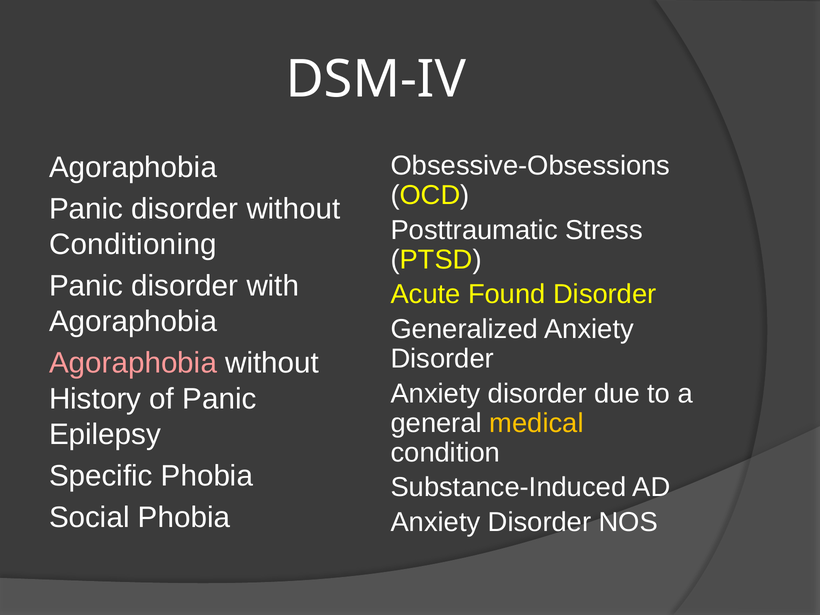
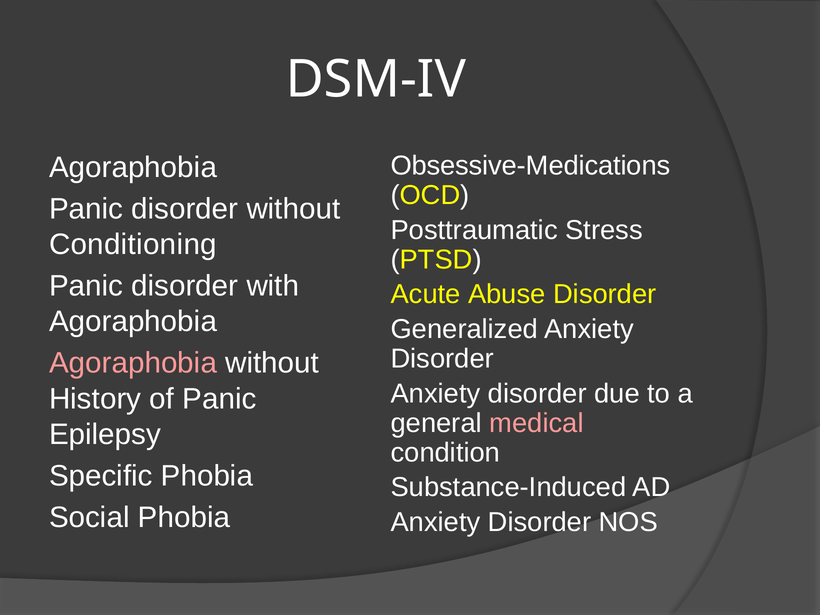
Obsessive-Obsessions: Obsessive-Obsessions -> Obsessive-Medications (531, 166)
Found: Found -> Abuse (507, 294)
medical colour: yellow -> pink (536, 423)
